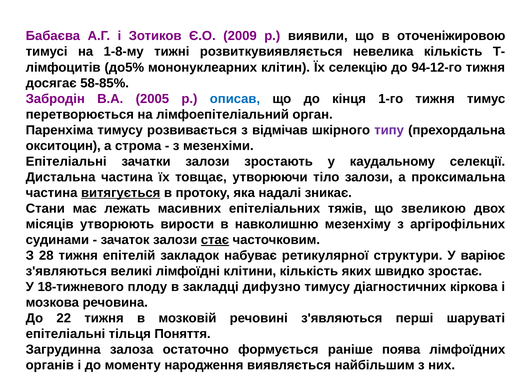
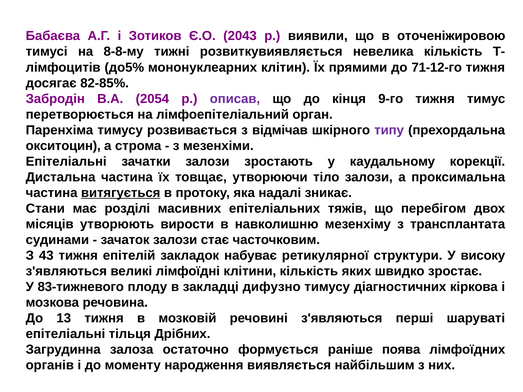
2009: 2009 -> 2043 (240, 36)
1-8-му: 1-8-му -> 8-8-му (124, 52)
селекцію: селекцію -> прямими (358, 67)
94-12-го: 94-12-го -> 71-12-го (437, 67)
58-85%: 58-85% -> 82-85% (105, 83)
2005: 2005 -> 2054 (152, 99)
описав colour: blue -> purple (235, 99)
1-го: 1-го -> 9-го (391, 99)
селекції: селекції -> корекції (477, 162)
лежать: лежать -> розділі (127, 209)
звеликою: звеликою -> перебігом (434, 209)
аргірофільних: аргірофільних -> трансплантата (458, 224)
стає underline: present -> none (215, 240)
28: 28 -> 43 (46, 256)
варіює: варіює -> високу (483, 256)
18-тижневого: 18-тижневого -> 83-тижневого (81, 287)
22: 22 -> 13 (64, 318)
Поняття: Поняття -> Дрібних (182, 334)
